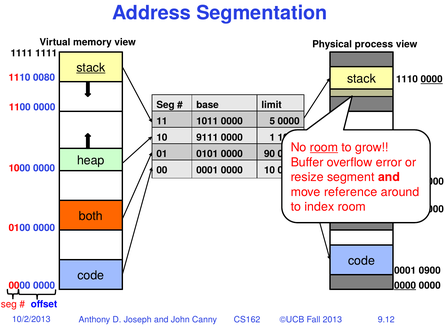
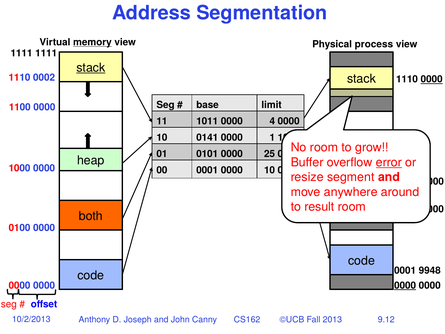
memory underline: none -> present (92, 42)
0080: 0080 -> 0002 (44, 78)
5: 5 -> 4 (272, 121)
9111: 9111 -> 0141 (207, 137)
room underline: present -> none (324, 147)
90: 90 -> 25 (269, 154)
error underline: none -> present (389, 162)
reference: reference -> anywhere (351, 192)
index: index -> result (319, 207)
0900: 0900 -> 9948 (430, 270)
